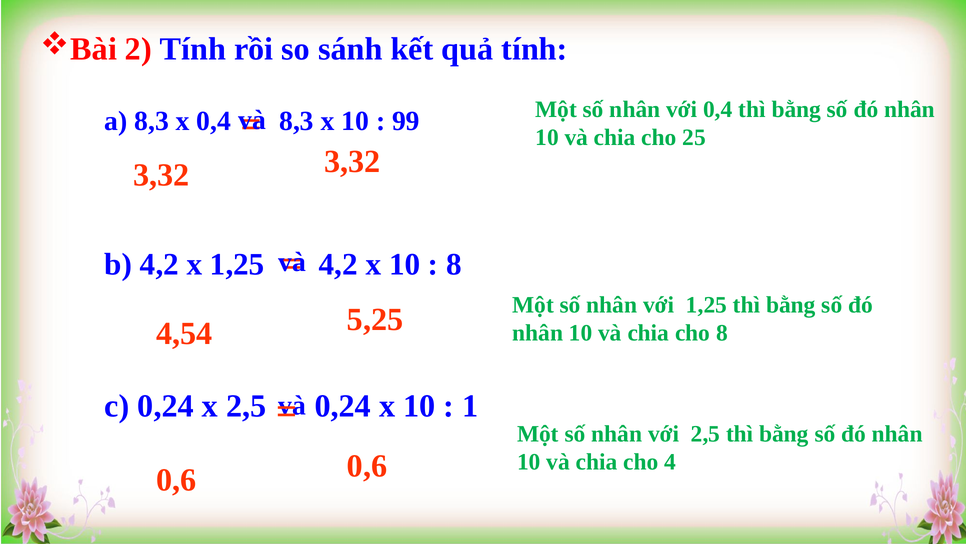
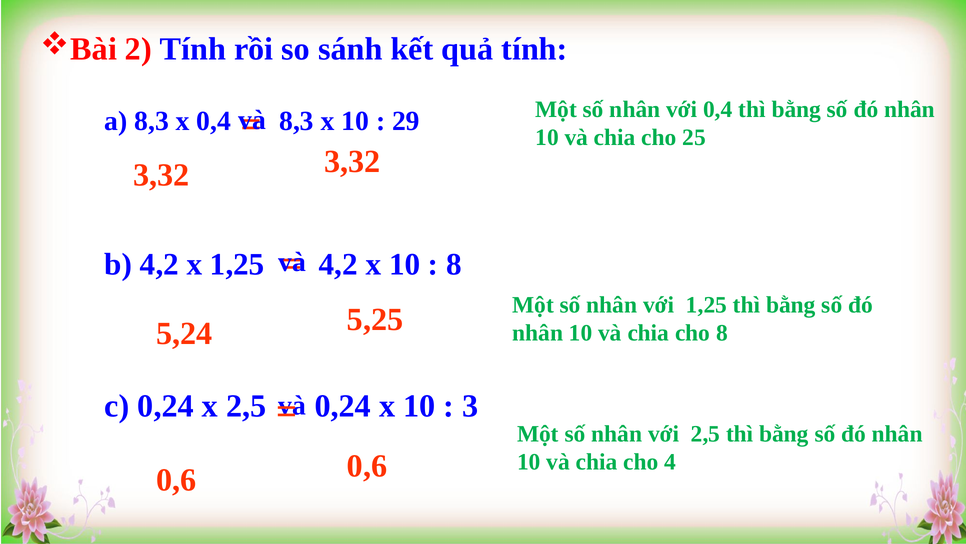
99: 99 -> 29 (406, 121)
4,54: 4,54 -> 5,24 (184, 333)
1: 1 -> 3 (470, 405)
